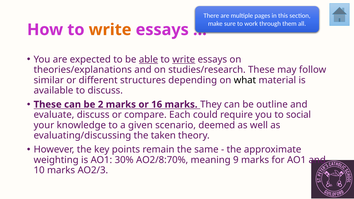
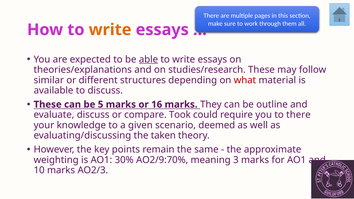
write underline: present -> none (184, 59)
what colour: black -> red (245, 80)
2: 2 -> 5 (101, 105)
Each: Each -> Took (180, 115)
to social: social -> there (298, 115)
AO2/8:70%: AO2/8:70% -> AO2/9:70% (162, 160)
9: 9 -> 3 (236, 160)
